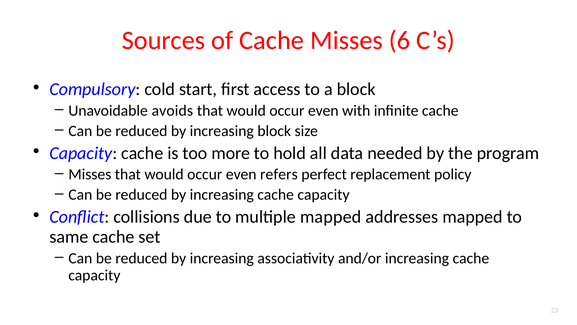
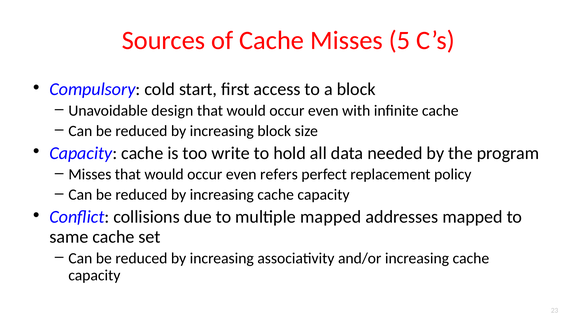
6: 6 -> 5 (400, 40)
avoids: avoids -> design (172, 111)
more: more -> write (231, 153)
